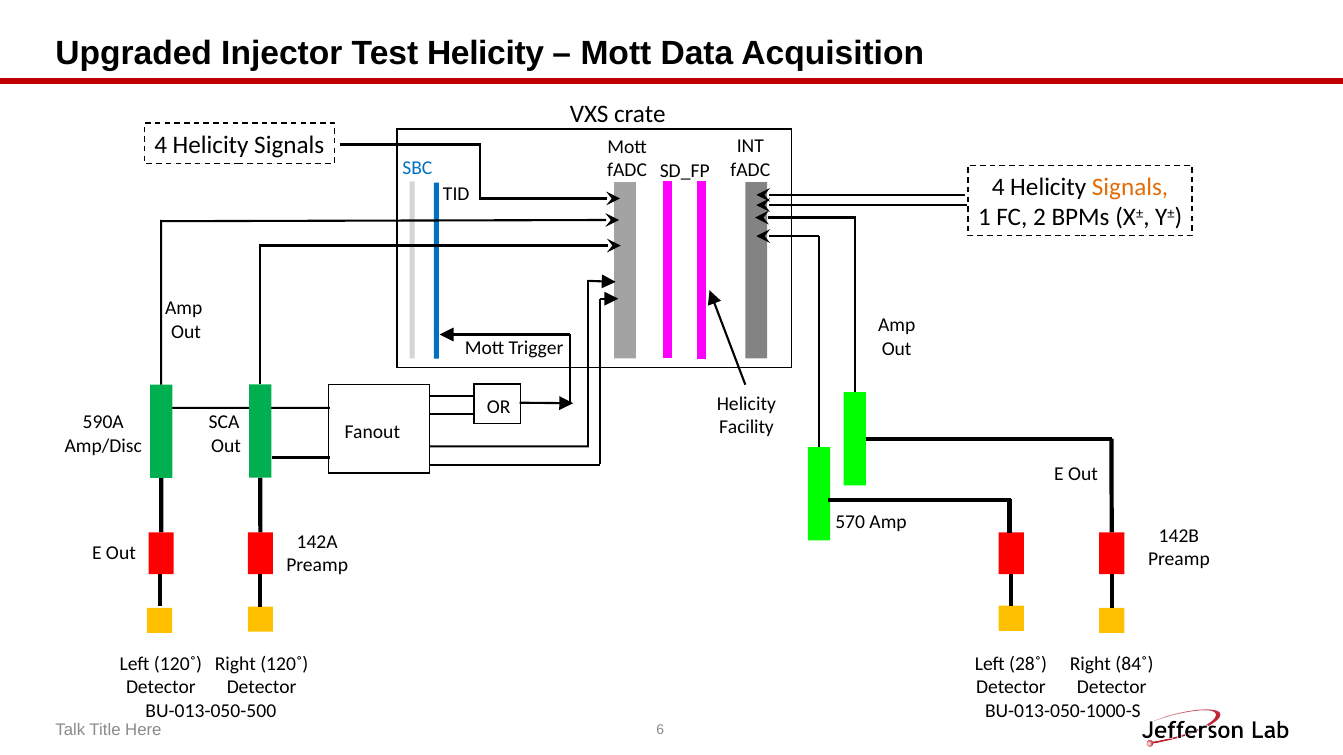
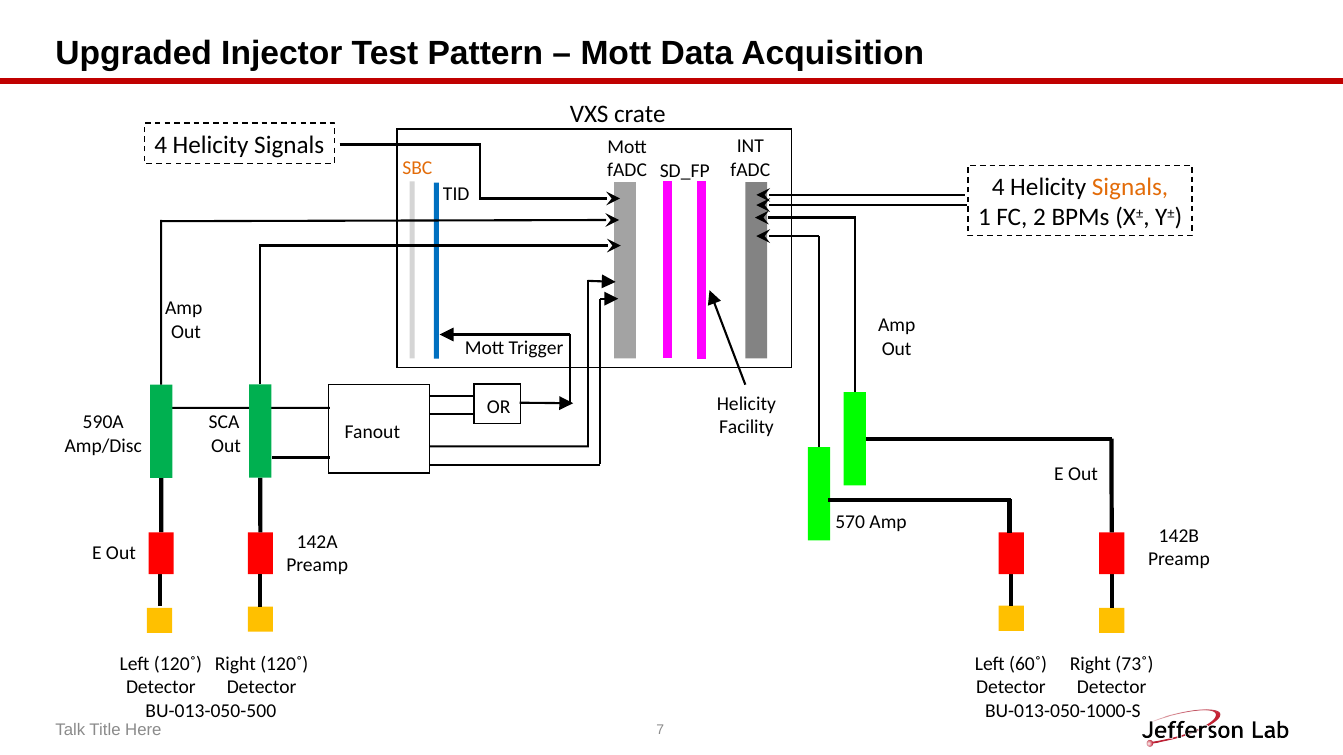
Test Helicity: Helicity -> Pattern (485, 53)
SBC colour: blue -> orange (417, 168)
28˚: 28˚ -> 60˚ (1028, 664)
84˚: 84˚ -> 73˚ (1134, 664)
6: 6 -> 7 (660, 730)
